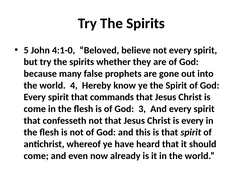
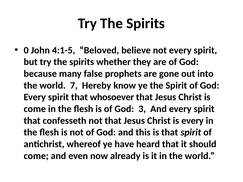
5: 5 -> 0 (26, 50)
4:1-0: 4:1-0 -> 4:1-5 (64, 50)
4: 4 -> 7 (74, 86)
commands: commands -> whosoever (112, 97)
